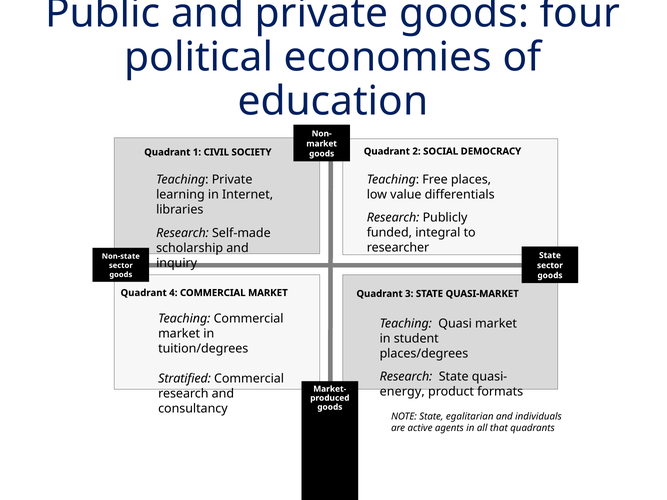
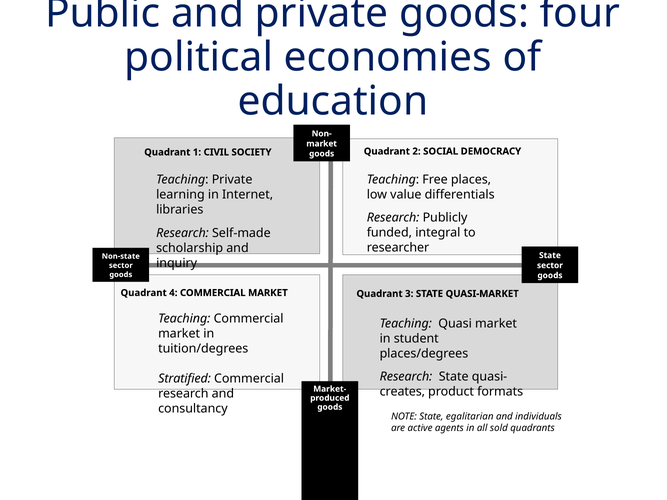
energy: energy -> creates (402, 392)
that: that -> sold (499, 428)
